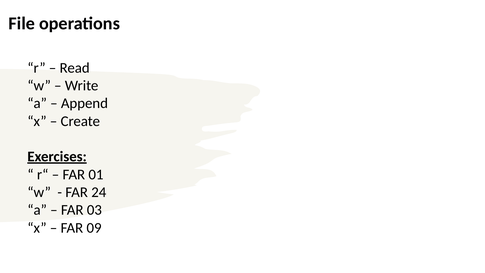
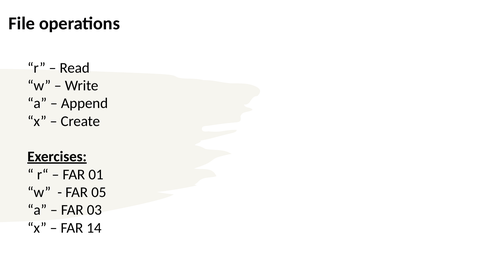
24: 24 -> 05 (99, 192)
09: 09 -> 14 (94, 228)
